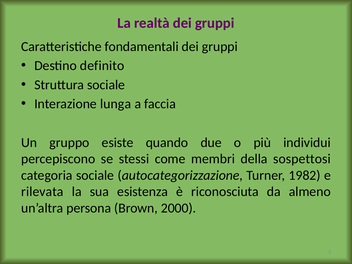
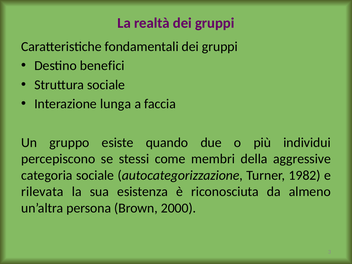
definito: definito -> benefici (102, 66)
sospettosi: sospettosi -> aggressive (302, 159)
